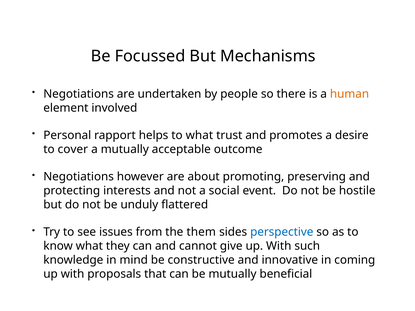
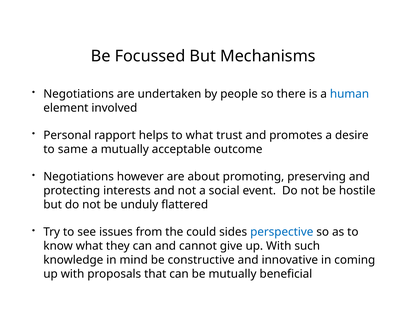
human colour: orange -> blue (350, 94)
cover: cover -> same (73, 150)
them: them -> could (201, 232)
